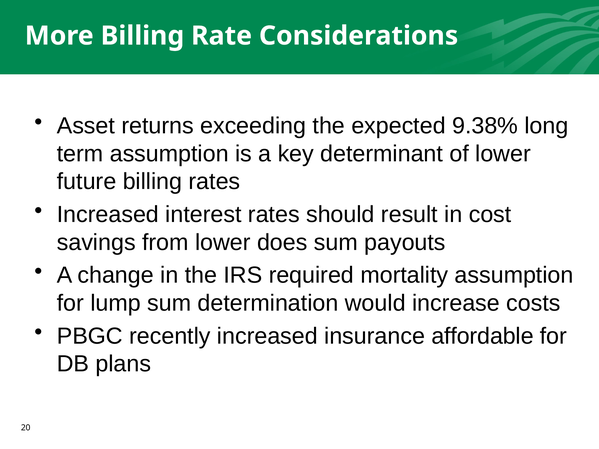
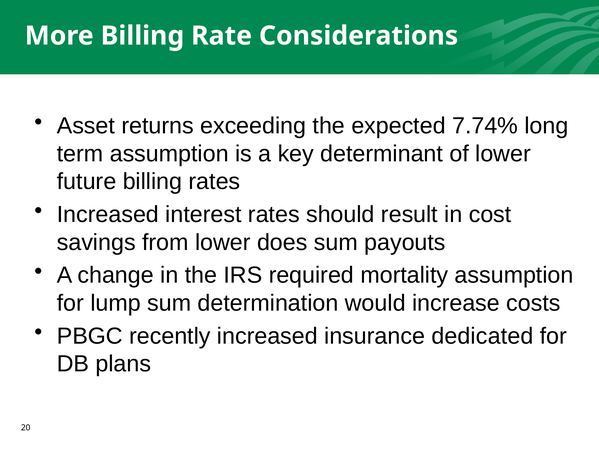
9.38%: 9.38% -> 7.74% (485, 126)
affordable: affordable -> dedicated (482, 336)
